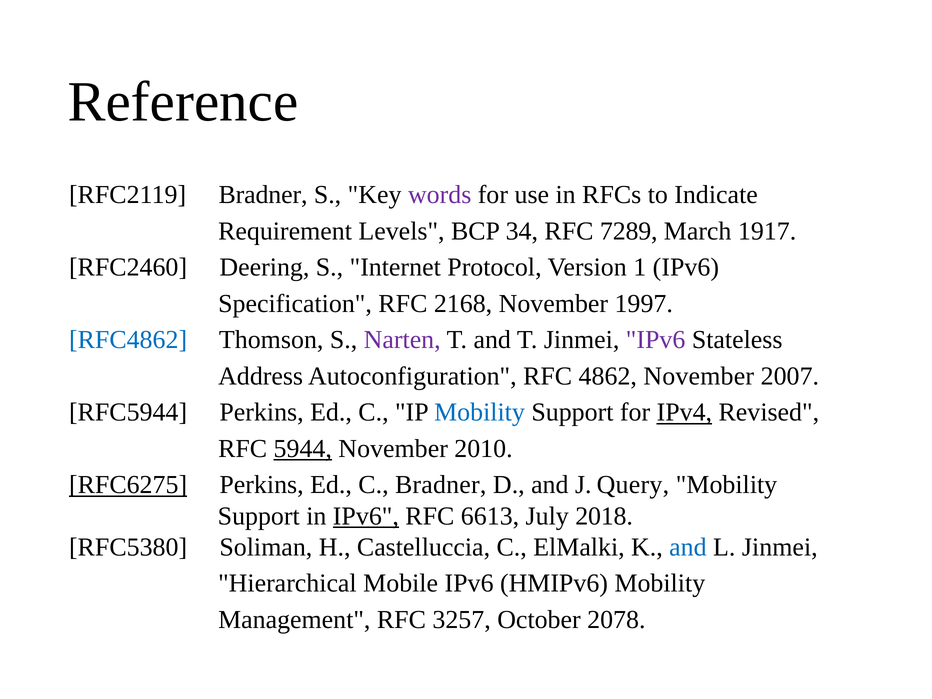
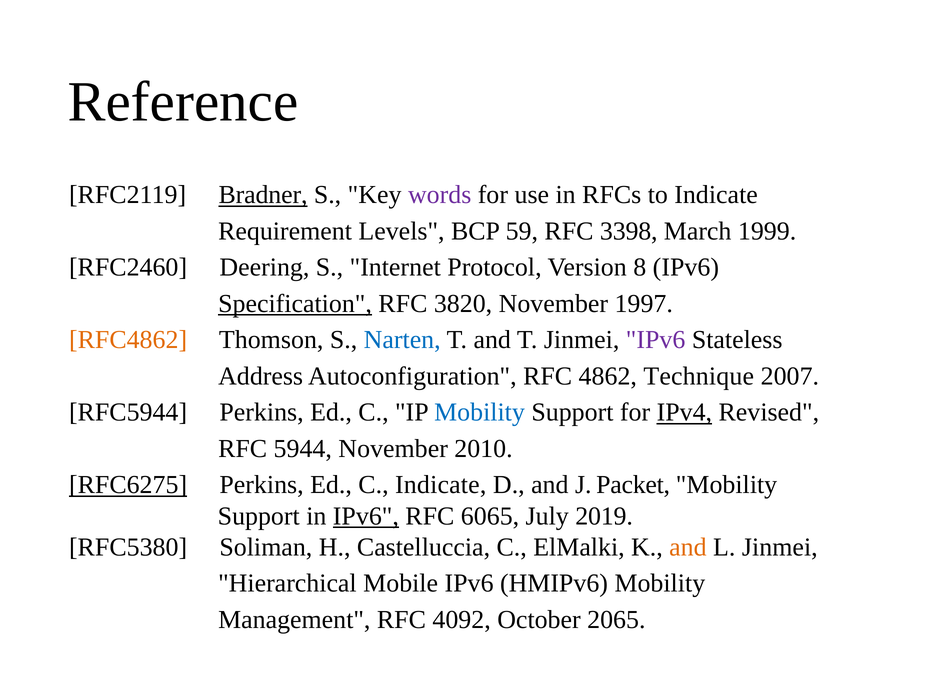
Bradner underline: none -> present (263, 195)
34: 34 -> 59 (522, 231)
7289: 7289 -> 3398 (629, 231)
1917: 1917 -> 1999 (767, 231)
1: 1 -> 8 (640, 267)
Specification underline: none -> present (295, 304)
2168: 2168 -> 3820 (463, 304)
RFC4862 colour: blue -> orange (128, 340)
Narten colour: purple -> blue (402, 340)
4862 November: November -> Technique (699, 376)
5944 underline: present -> none (303, 449)
C Bradner: Bradner -> Indicate (441, 485)
Query: Query -> Packet (633, 485)
6613: 6613 -> 6065 (490, 516)
2018: 2018 -> 2019 (604, 516)
and colour: blue -> orange (688, 547)
3257: 3257 -> 4092 (462, 620)
2078: 2078 -> 2065 (616, 620)
